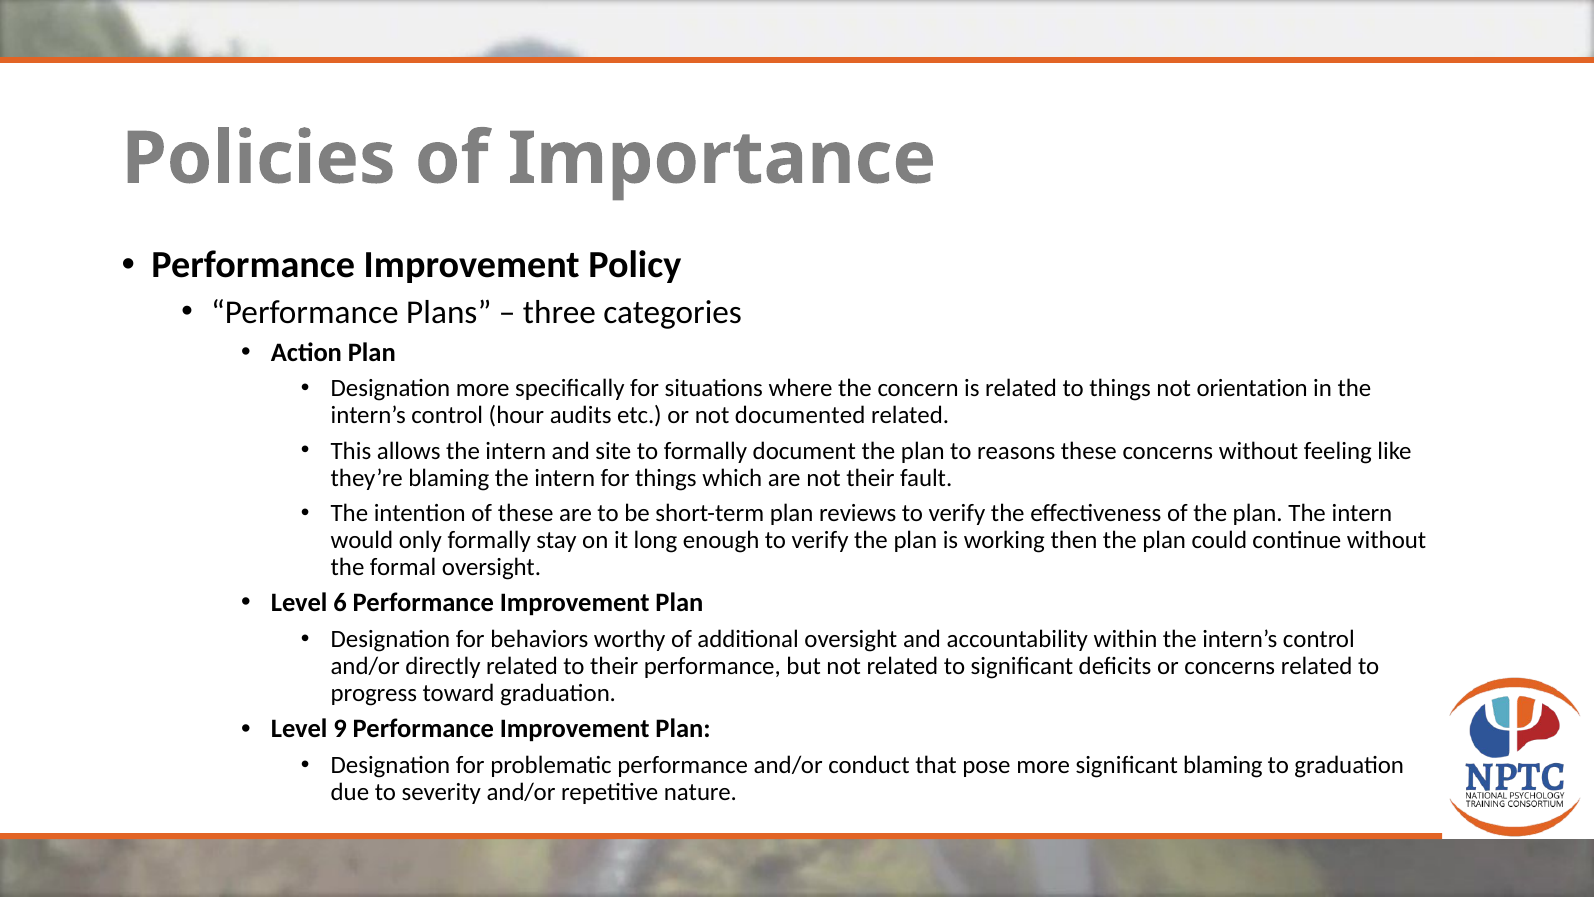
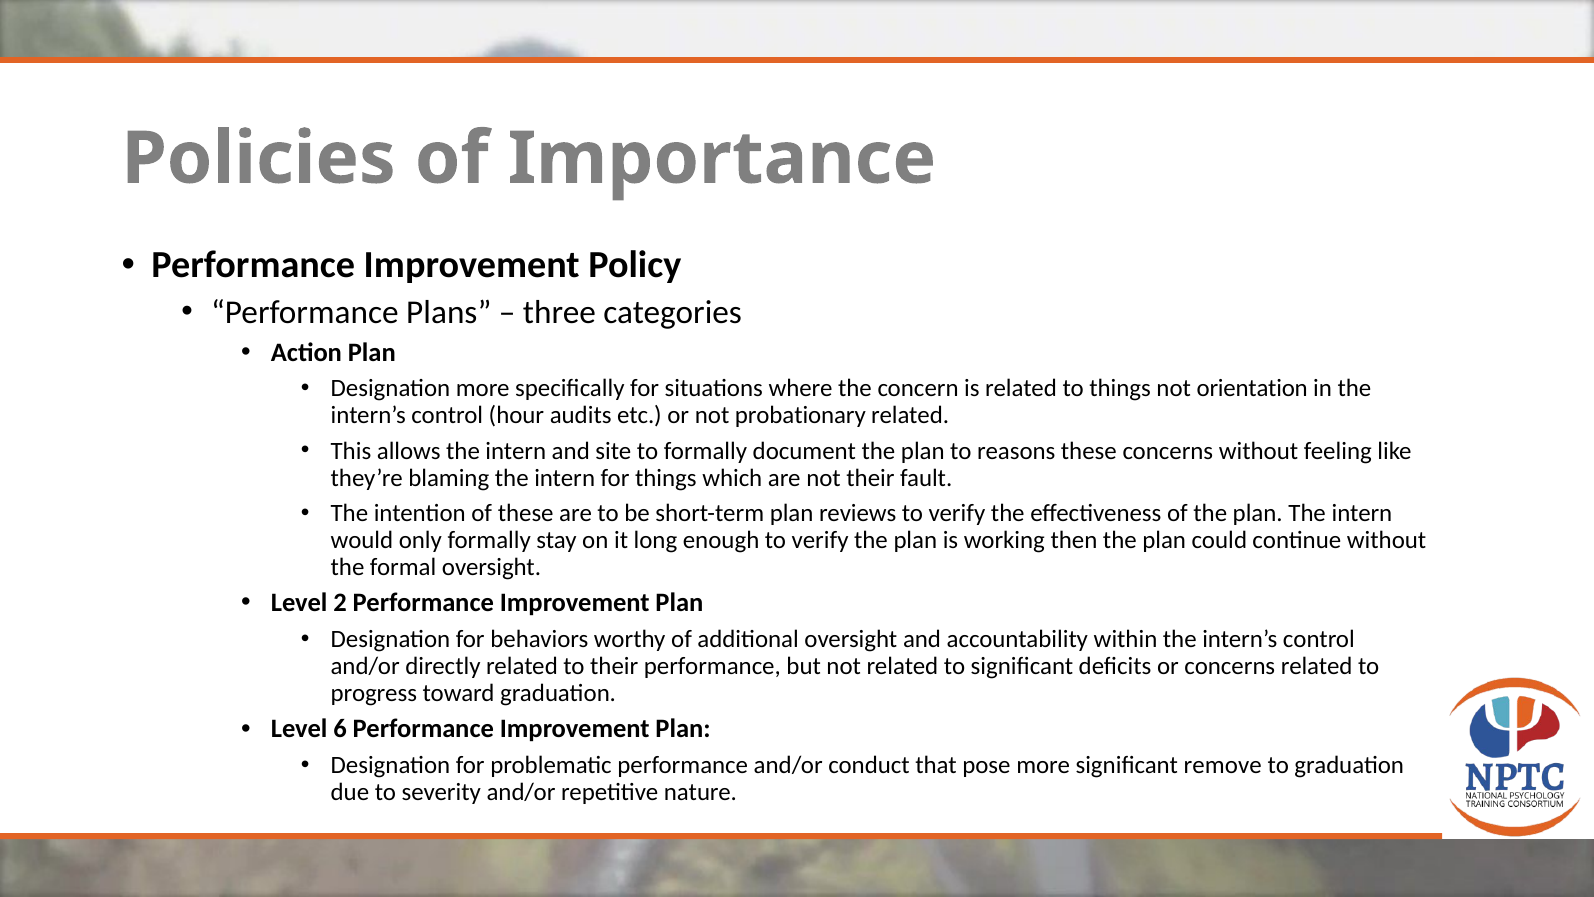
documented: documented -> probationary (800, 415)
6: 6 -> 2 (340, 603)
9: 9 -> 6 (340, 729)
significant blaming: blaming -> remove (1223, 765)
